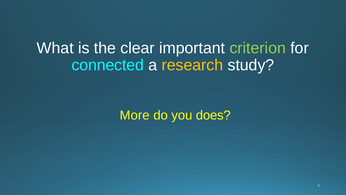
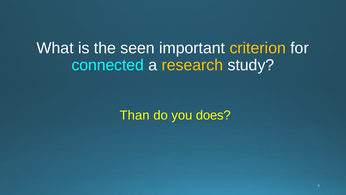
clear: clear -> seen (138, 48)
criterion colour: light green -> yellow (258, 48)
More: More -> Than (135, 115)
